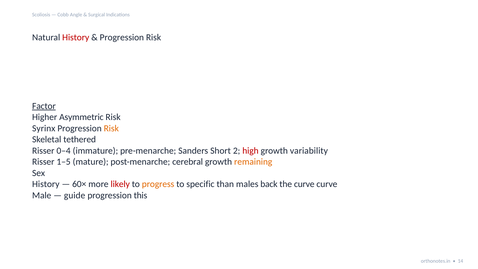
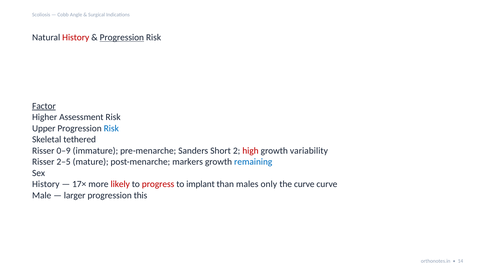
Progression underline: none -> present (122, 37)
Asymmetric: Asymmetric -> Assessment (81, 117)
Syrinx: Syrinx -> Upper (44, 128)
Risk colour: orange -> blue (111, 128)
0–4: 0–4 -> 0–9 (64, 151)
1–5: 1–5 -> 2–5 (64, 162)
cerebral: cerebral -> markers (188, 162)
remaining colour: orange -> blue (253, 162)
60×: 60× -> 17× (79, 184)
progress colour: orange -> red (158, 184)
specific: specific -> implant (200, 184)
back: back -> only (269, 184)
guide: guide -> larger (75, 195)
